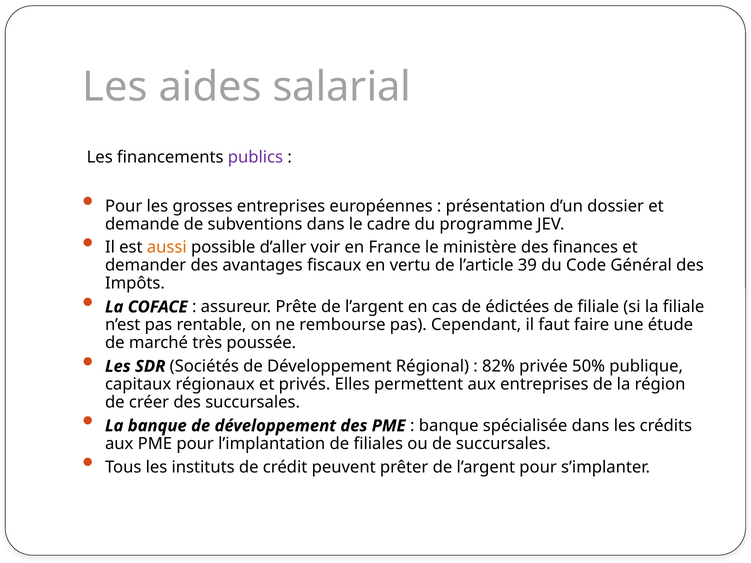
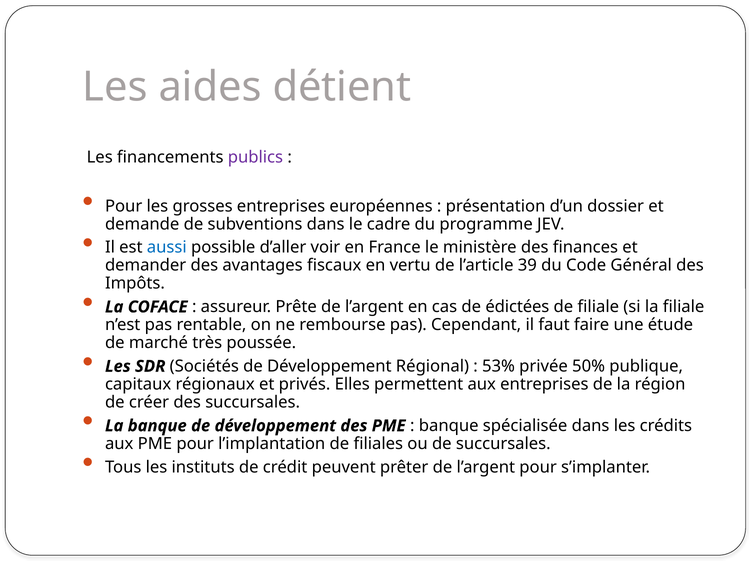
salarial: salarial -> détient (342, 87)
aussi colour: orange -> blue (167, 248)
82%: 82% -> 53% (499, 367)
